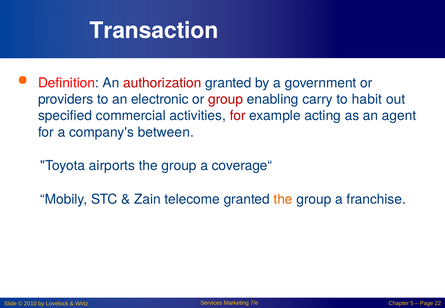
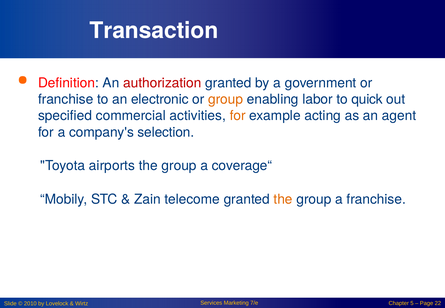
providers: providers -> franchise (66, 99)
group colour: red -> orange (226, 99)
carry: carry -> labor (318, 99)
habit: habit -> quick (367, 99)
for colour: red -> orange (238, 116)
between: between -> selection (166, 132)
